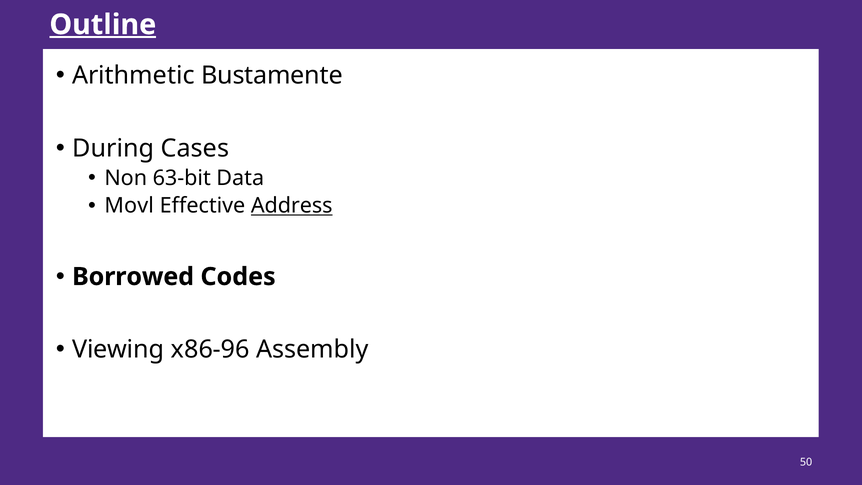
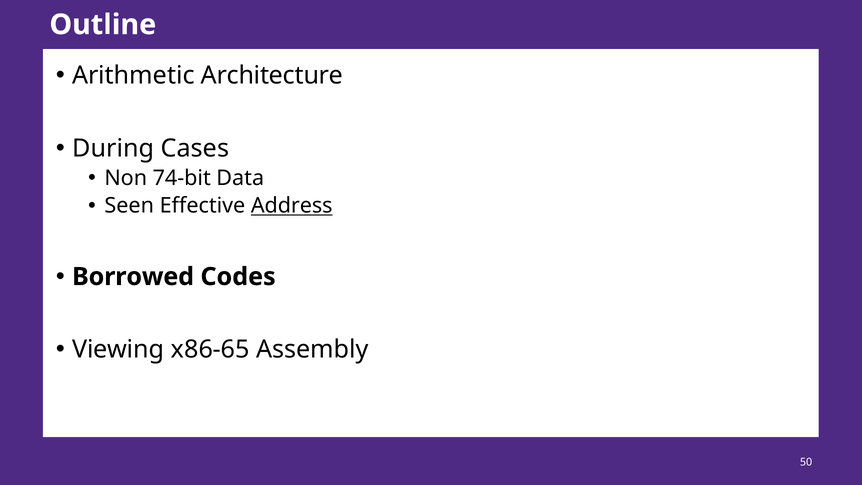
Outline underline: present -> none (103, 25)
Bustamente: Bustamente -> Architecture (272, 75)
63-bit: 63-bit -> 74-bit (182, 178)
Movl: Movl -> Seen (129, 206)
x86-96: x86-96 -> x86-65 (210, 350)
